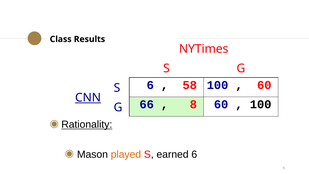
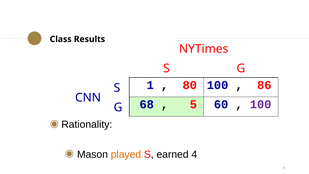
S 6: 6 -> 1 (150, 85)
58: 58 -> 80 (190, 85)
60: 60 -> 86 (264, 85)
CNN underline: present -> none (88, 98)
66: 66 -> 68 (147, 104)
8: 8 -> 5 (193, 104)
100 colour: black -> purple (261, 104)
Rationality underline: present -> none (87, 124)
earned 6: 6 -> 4 (194, 154)
